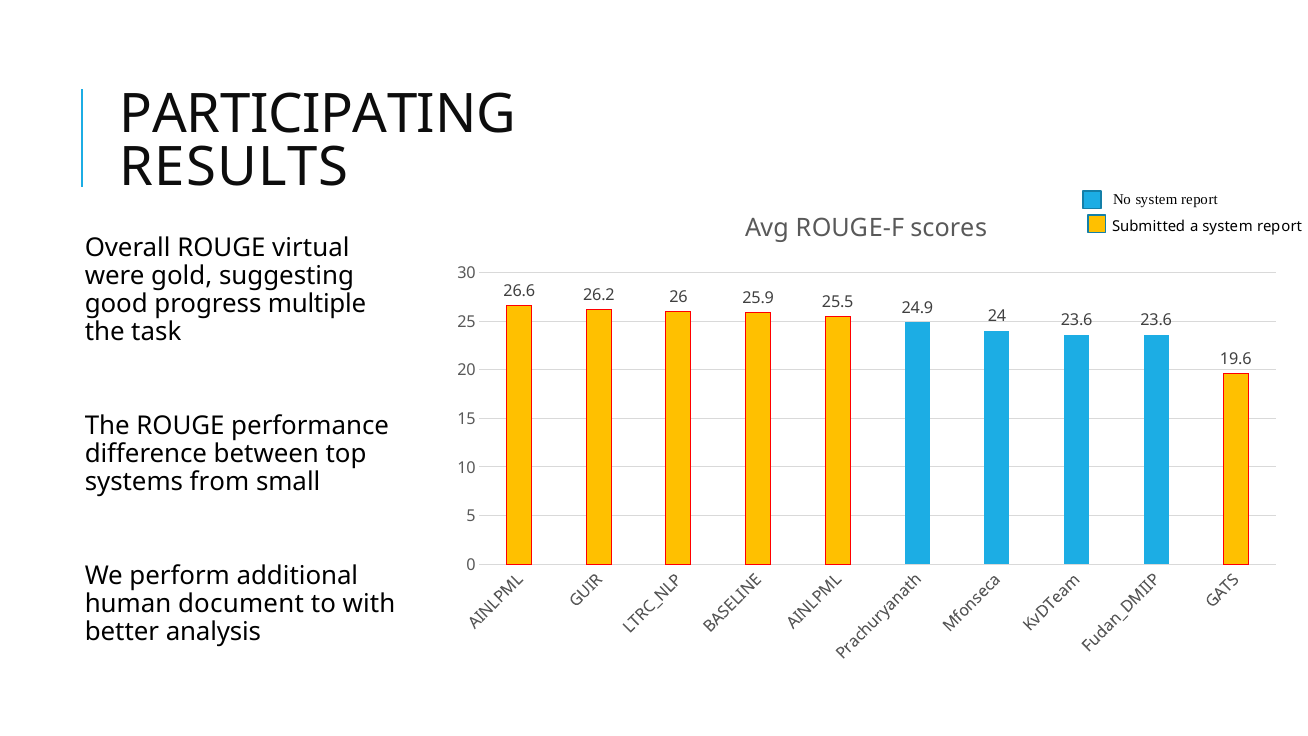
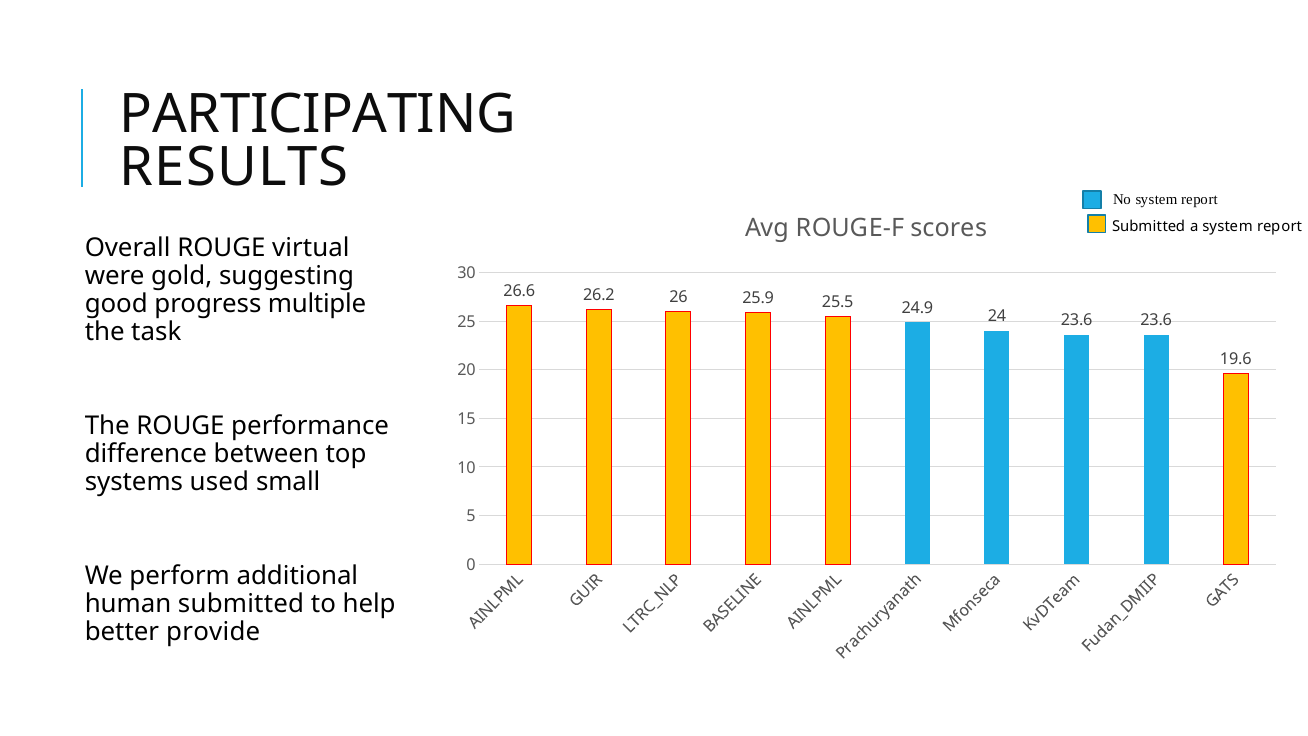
from: from -> used (219, 482)
human document: document -> submitted (241, 604)
with: with -> help (369, 604)
analysis: analysis -> provide (213, 632)
